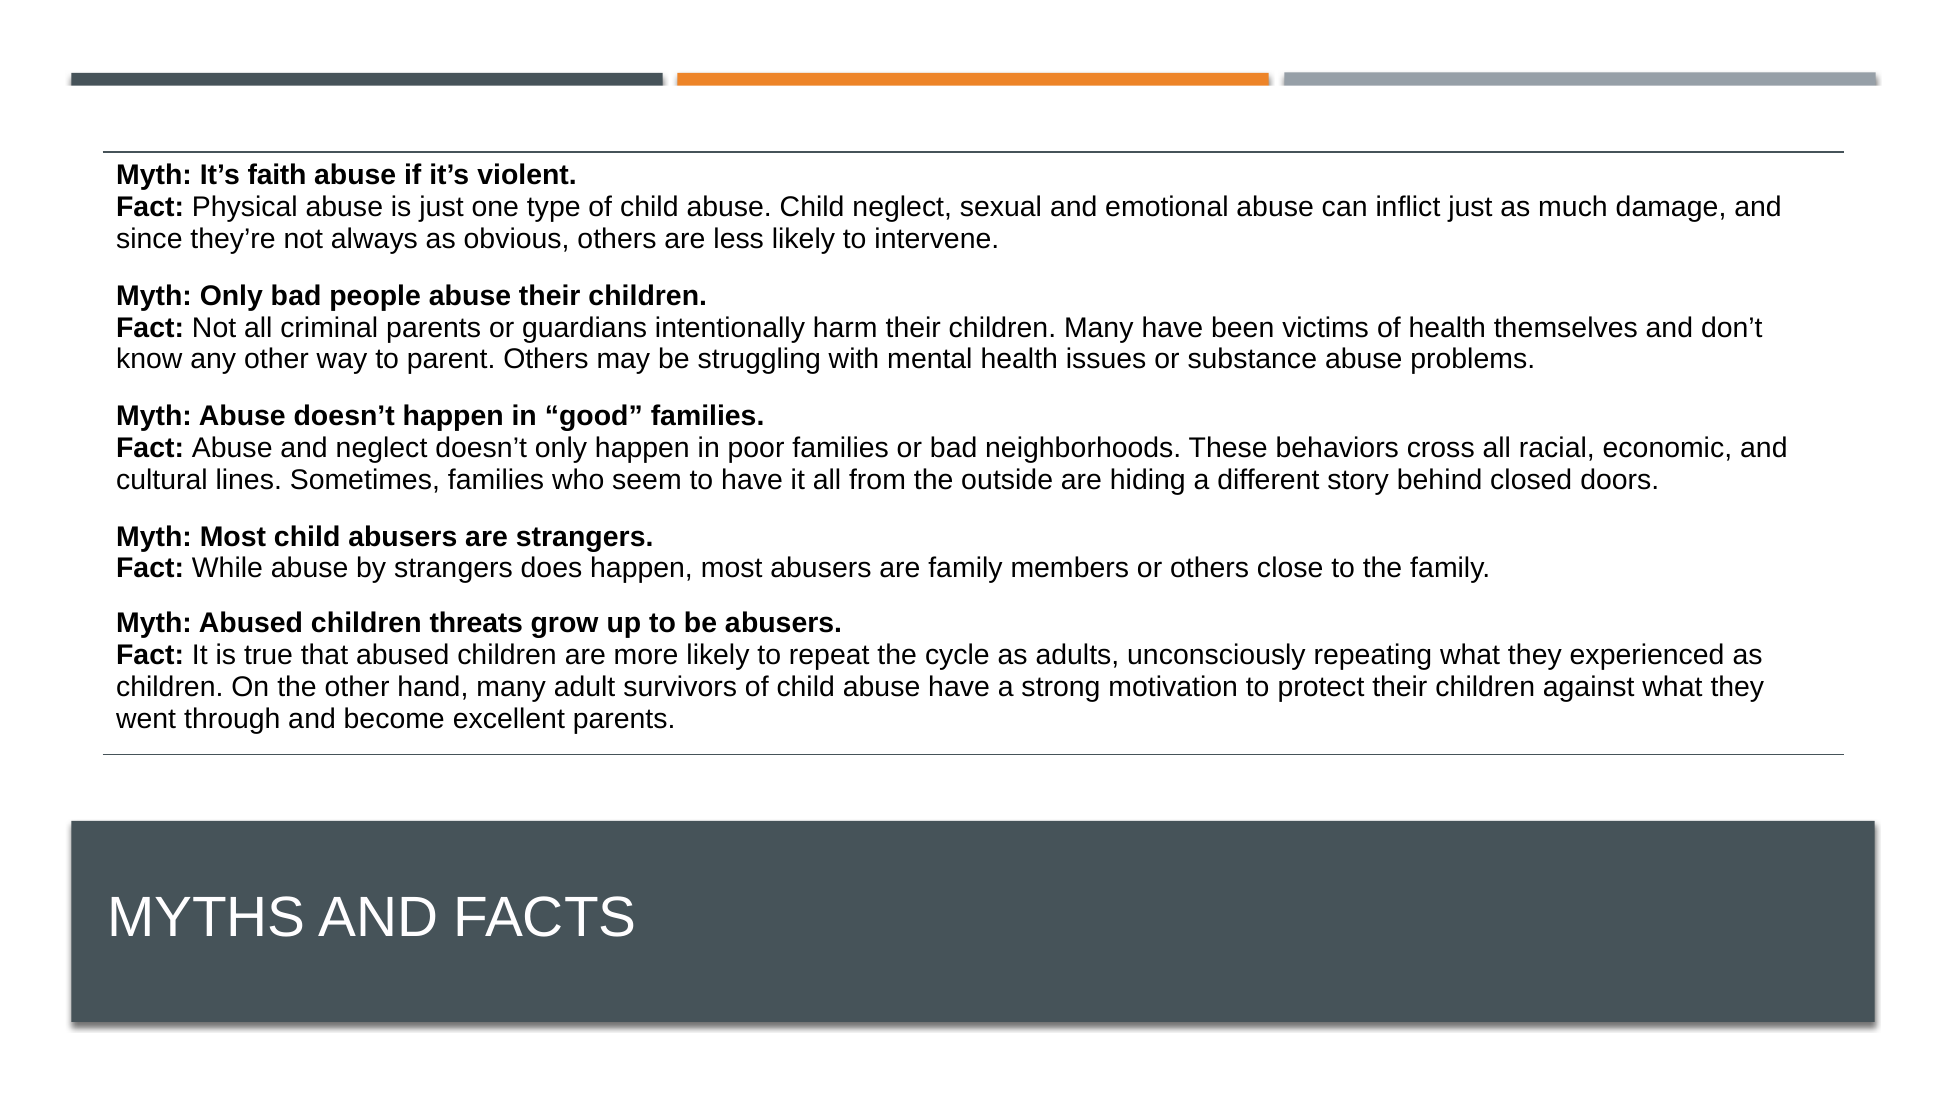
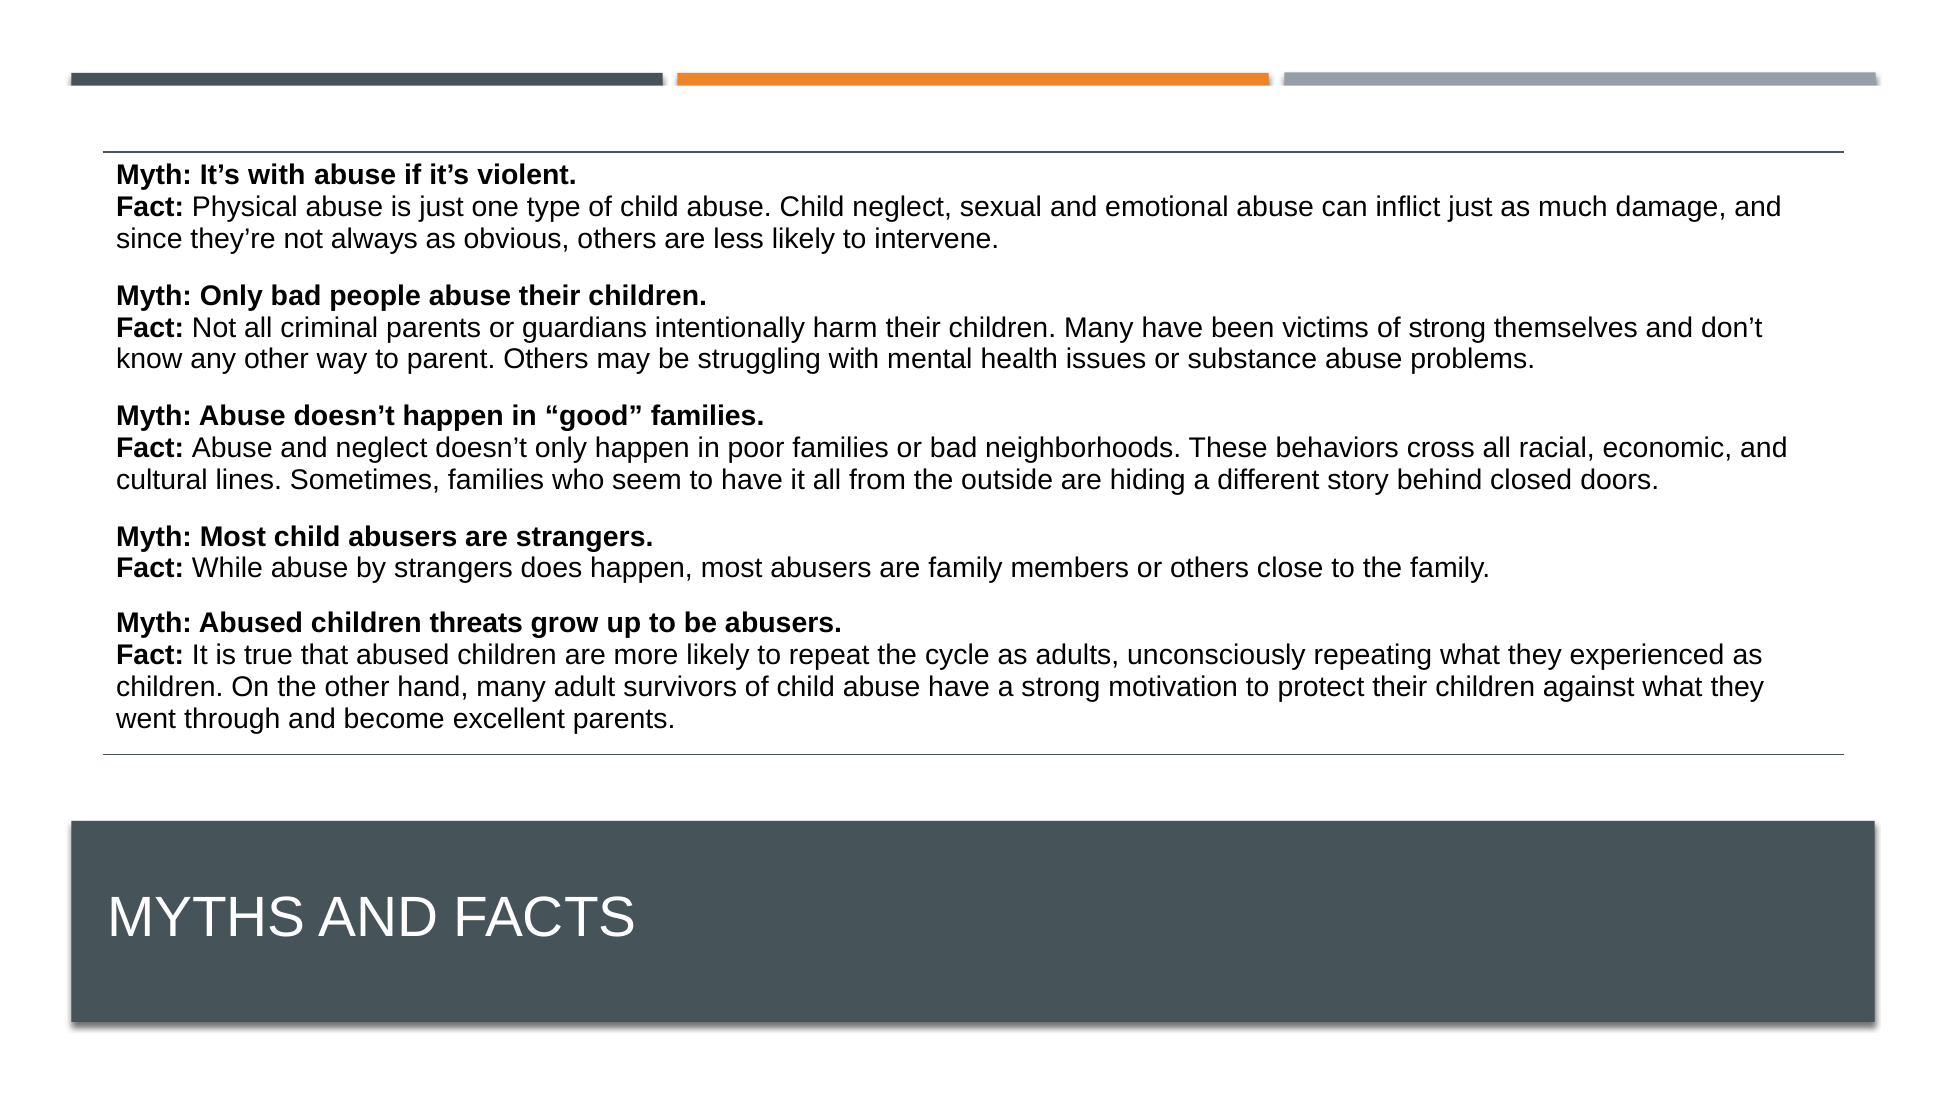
It’s faith: faith -> with (277, 175)
of health: health -> strong (1447, 328)
